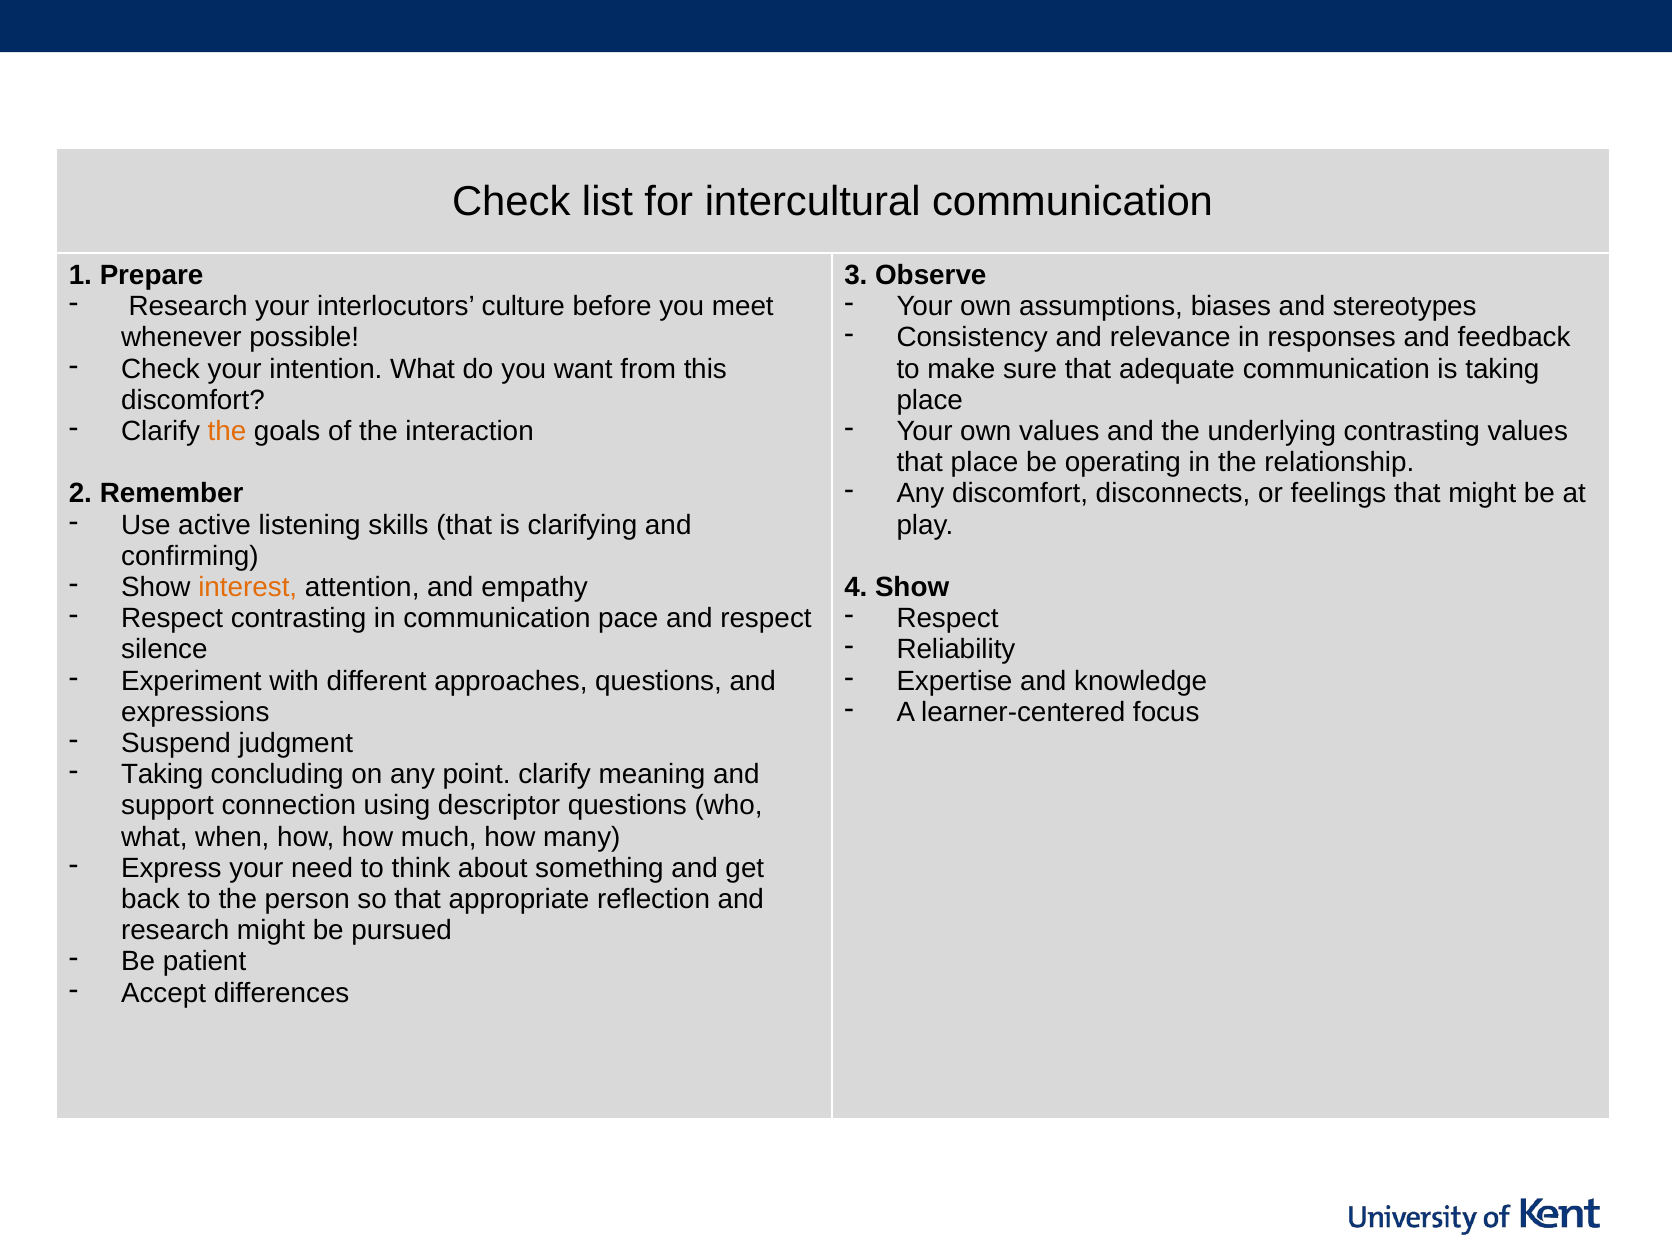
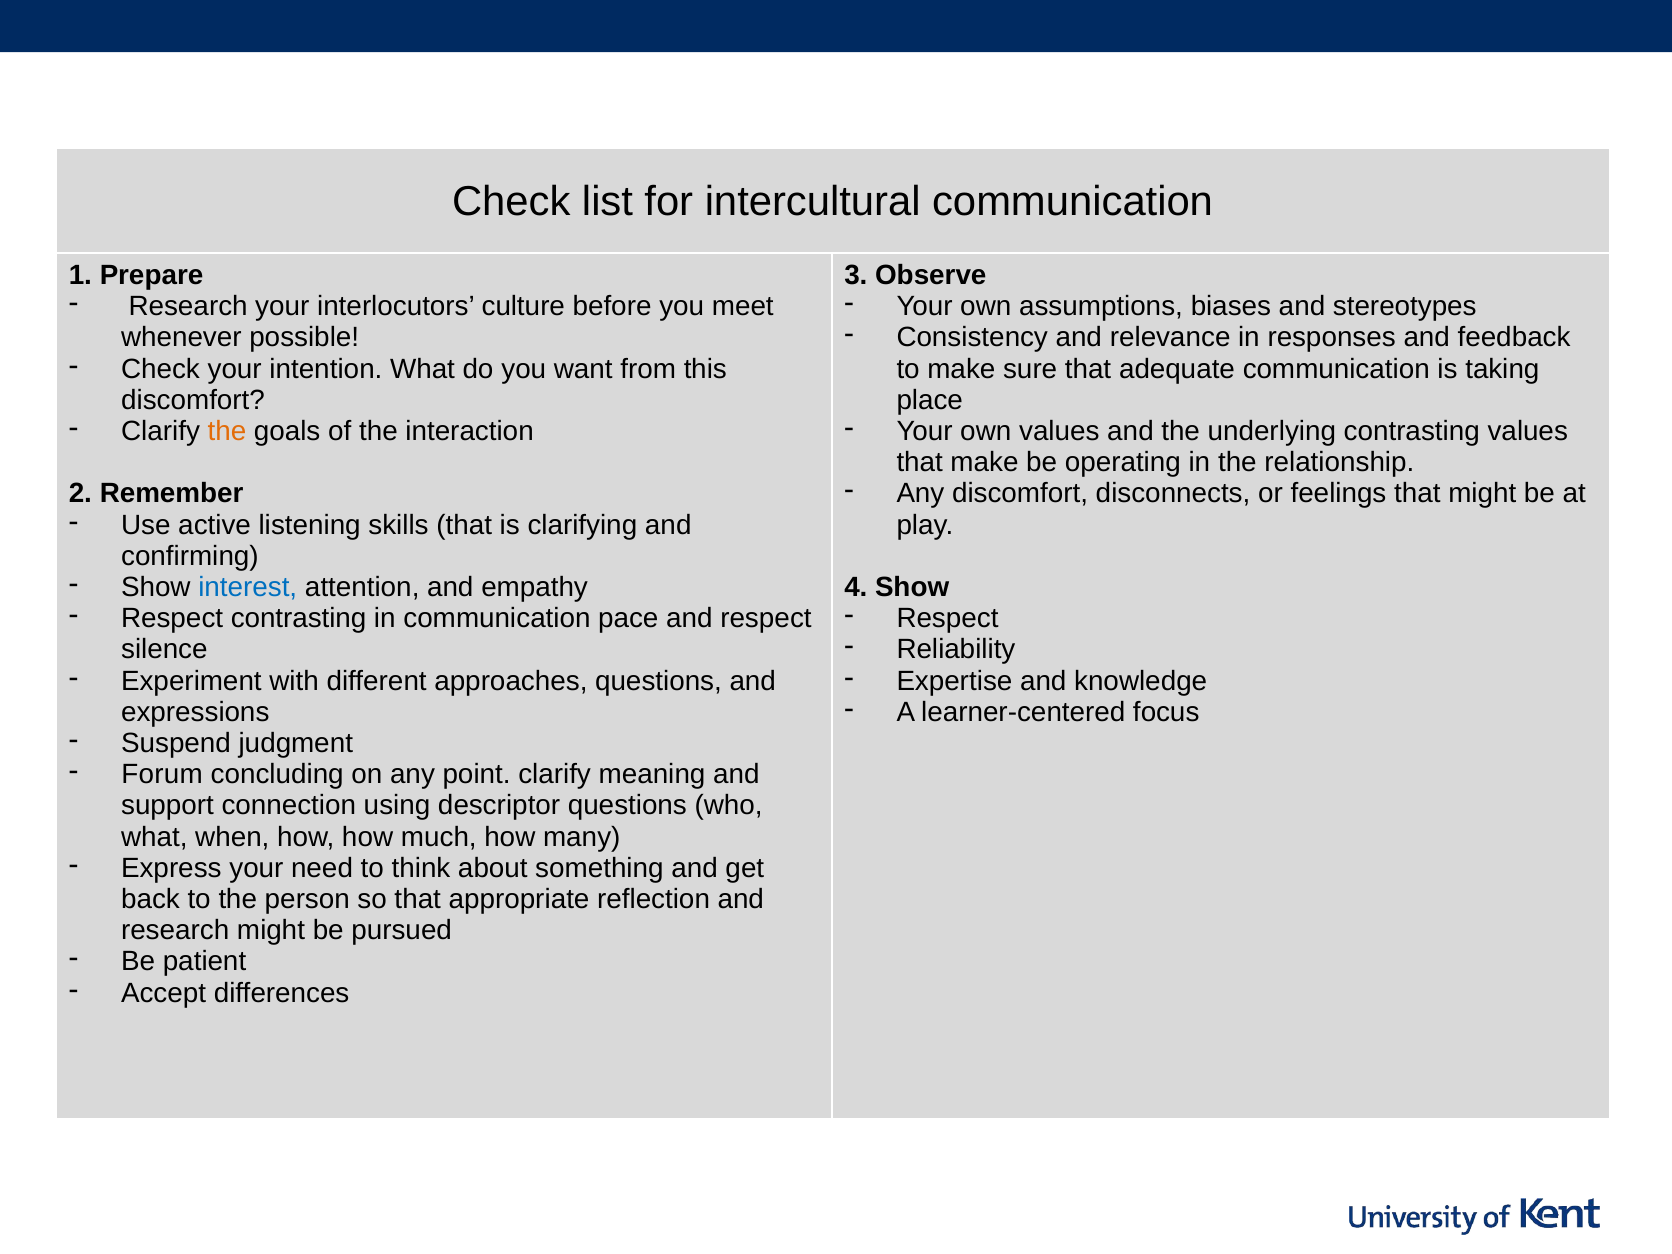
that place: place -> make (985, 463)
interest colour: orange -> blue (248, 587)
Taking: Taking -> Forum (162, 775)
